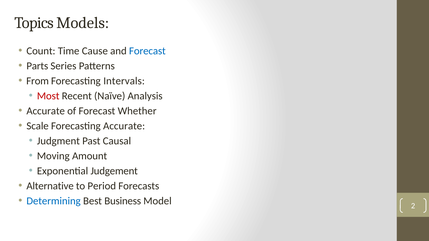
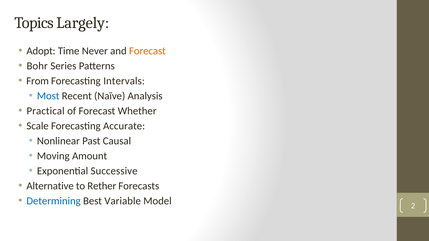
Models: Models -> Largely (83, 23)
Count: Count -> Adopt (41, 51)
Cause: Cause -> Never (95, 51)
Forecast colour: blue -> orange (147, 51)
Parts: Parts -> Bohr (37, 66)
Most colour: red -> blue (48, 96)
Accurate: Accurate -> Practical (46, 111)
Judgment: Judgment -> Nonlinear (58, 141)
Judgement: Judgement -> Successive (114, 171)
Period: Period -> Rether (102, 186)
Business: Business -> Variable (123, 201)
